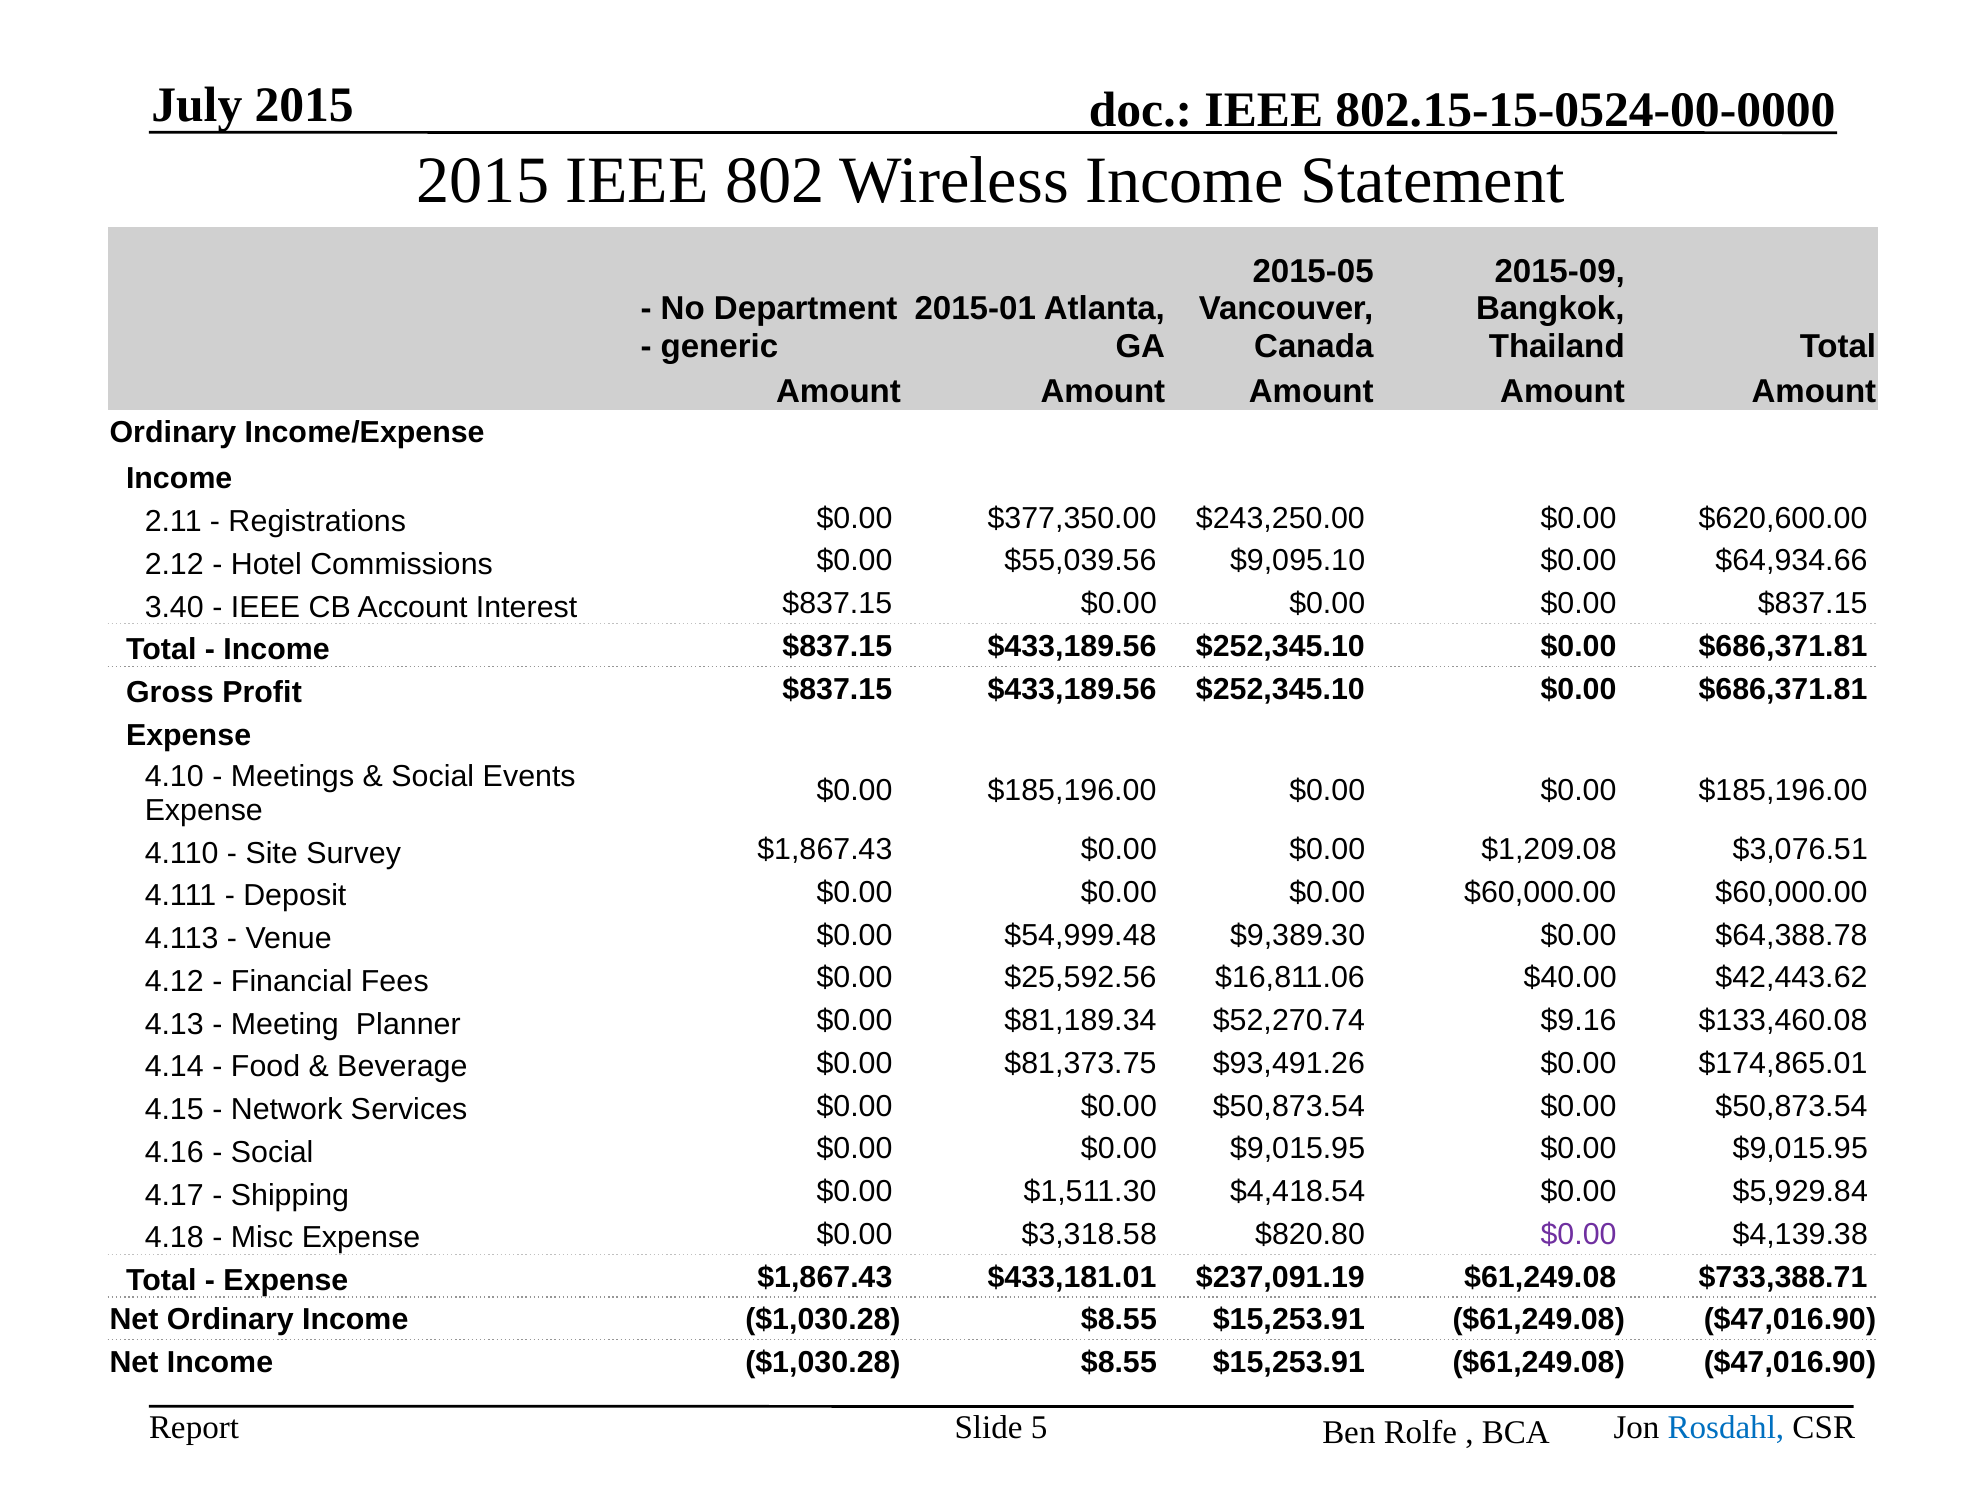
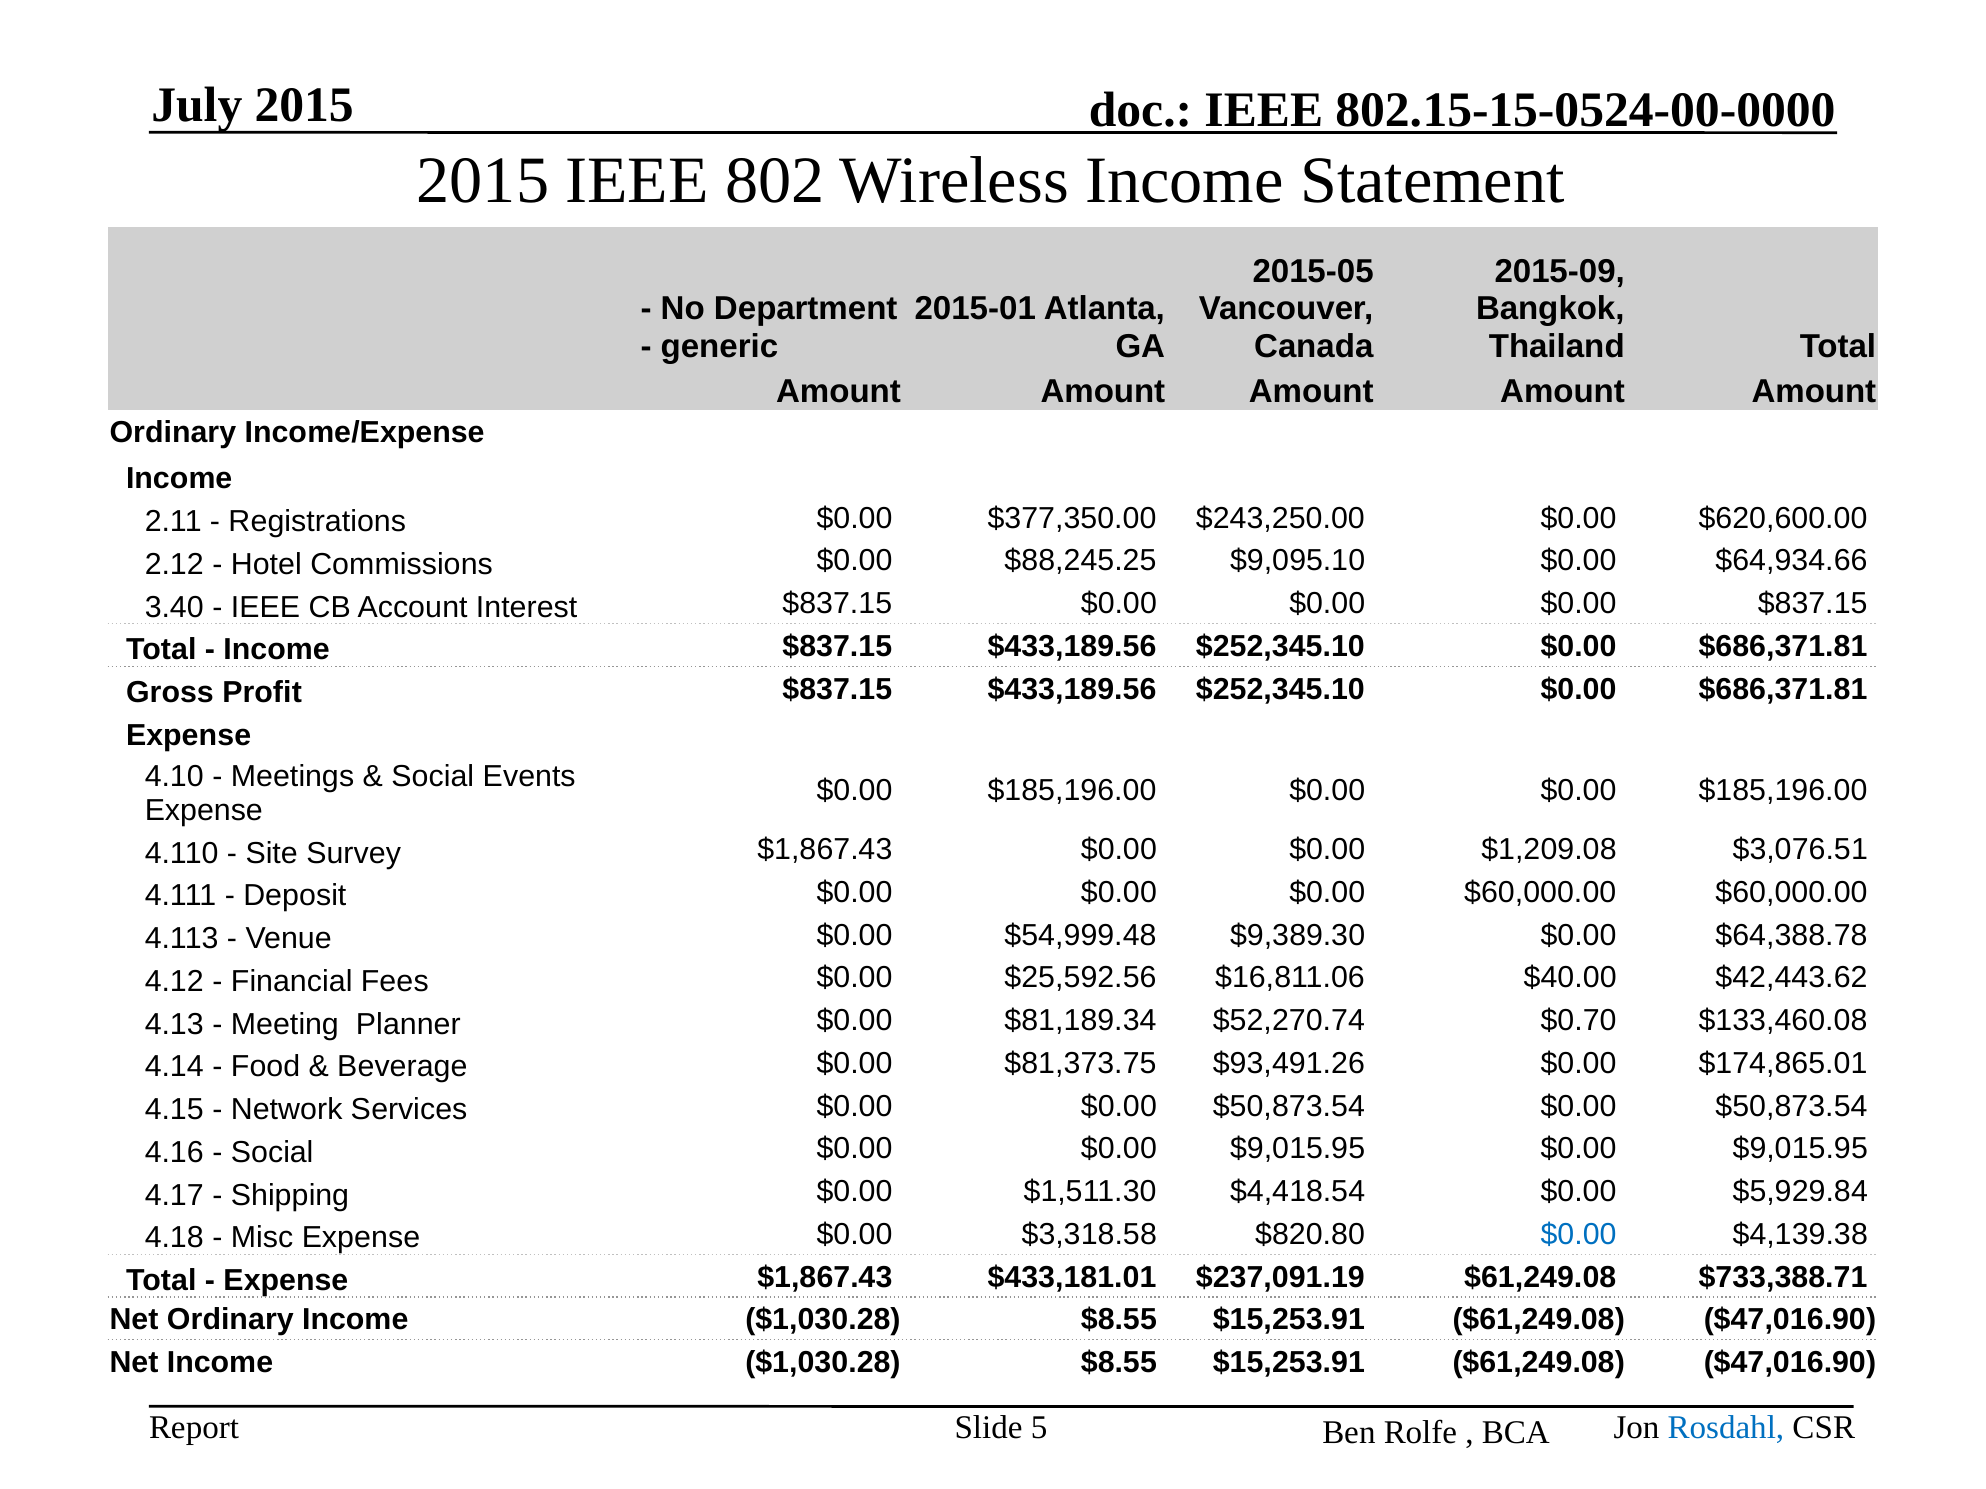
$55,039.56: $55,039.56 -> $88,245.25 (1080, 561)
$9.16: $9.16 -> $0.70 (1579, 1021)
$0.00 colour: purple -> blue (1579, 1235)
